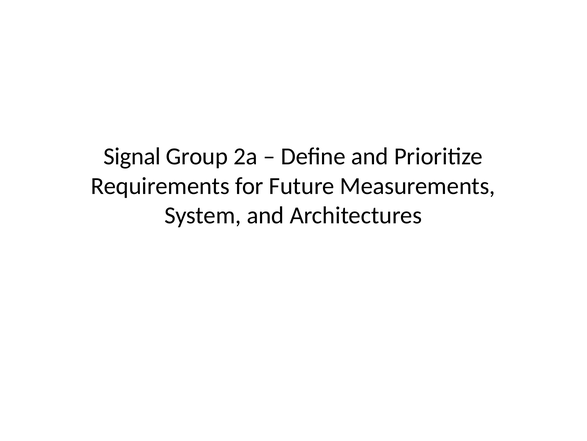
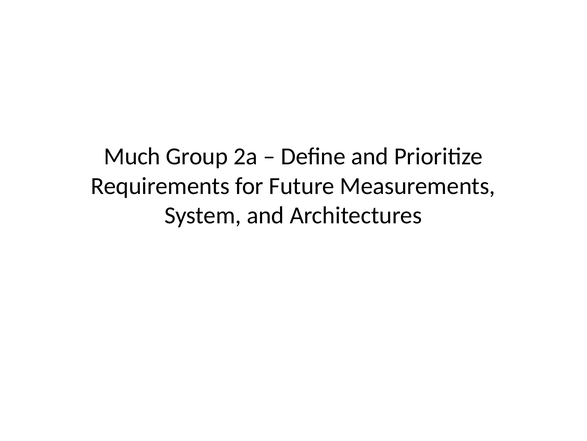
Signal: Signal -> Much (132, 156)
